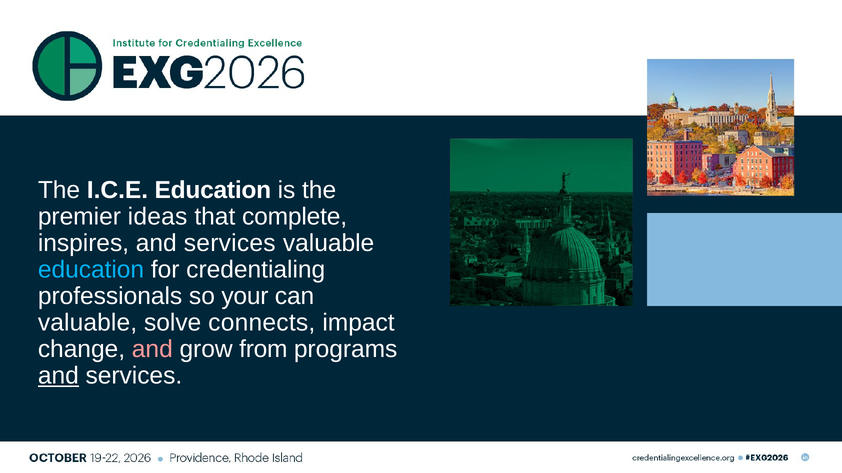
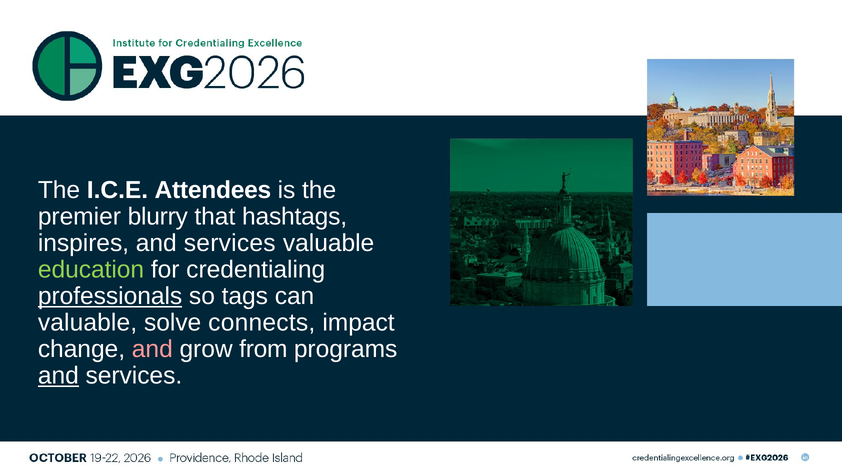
I.C.E Education: Education -> Attendees (213, 190)
ideas: ideas -> blurry (158, 217)
complete: complete -> hashtags (295, 217)
education colour: light blue -> light green (91, 270)
professionals underline: none -> present (110, 296)
your: your -> tags (245, 296)
